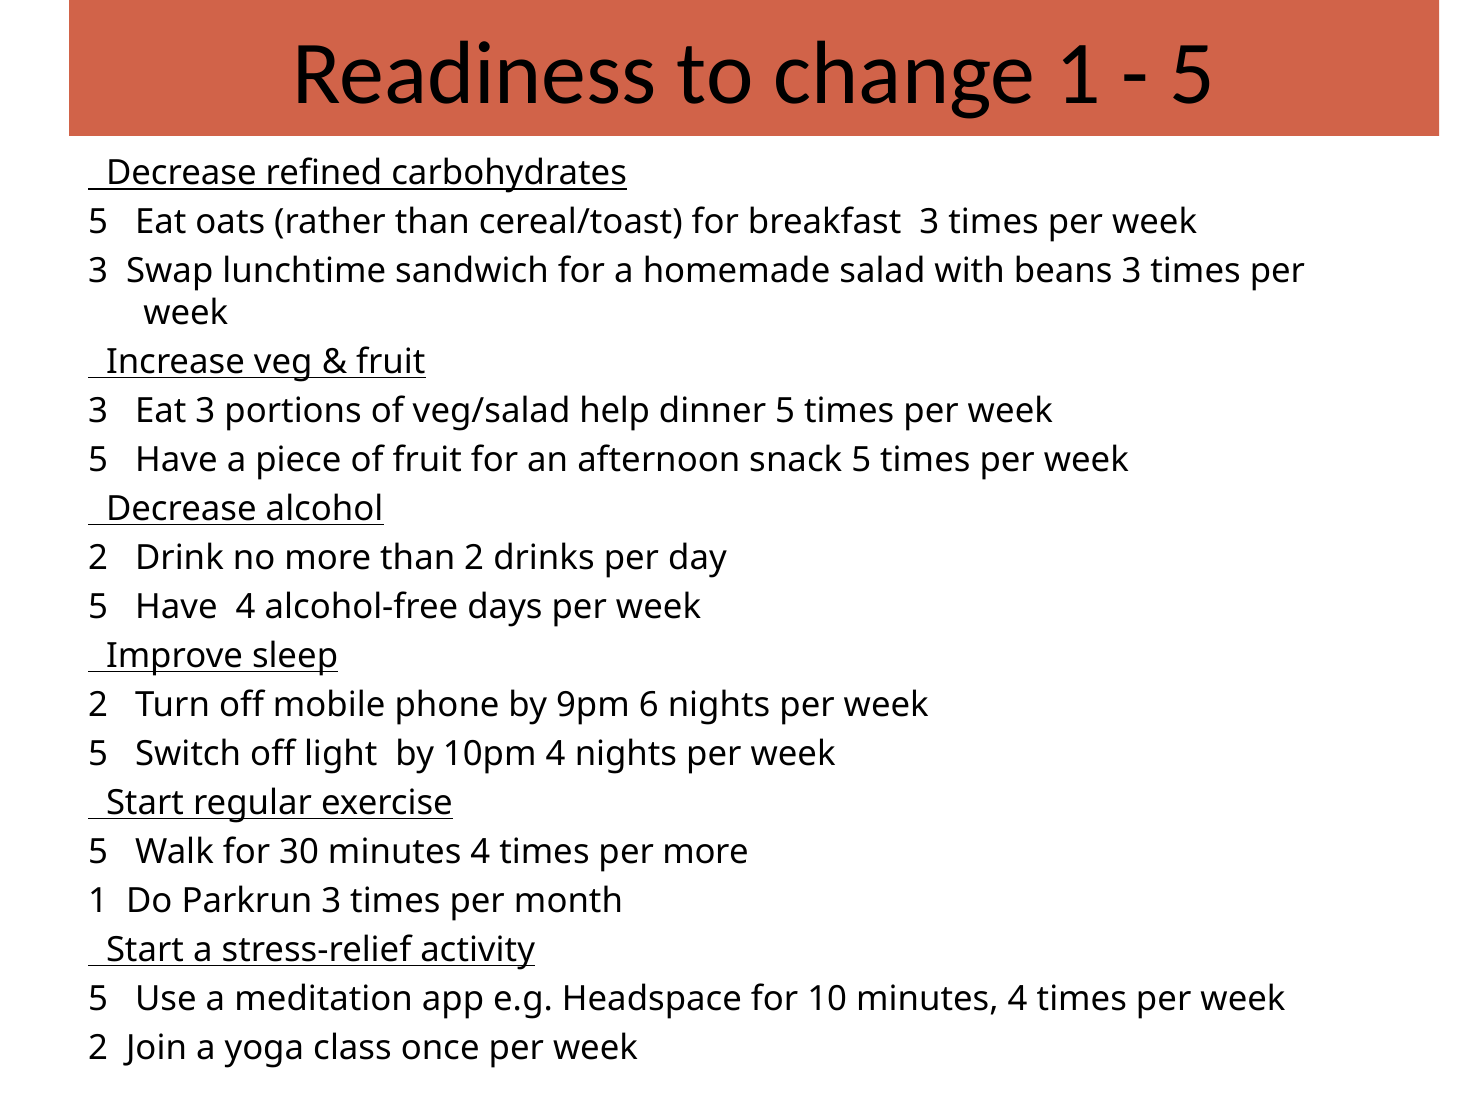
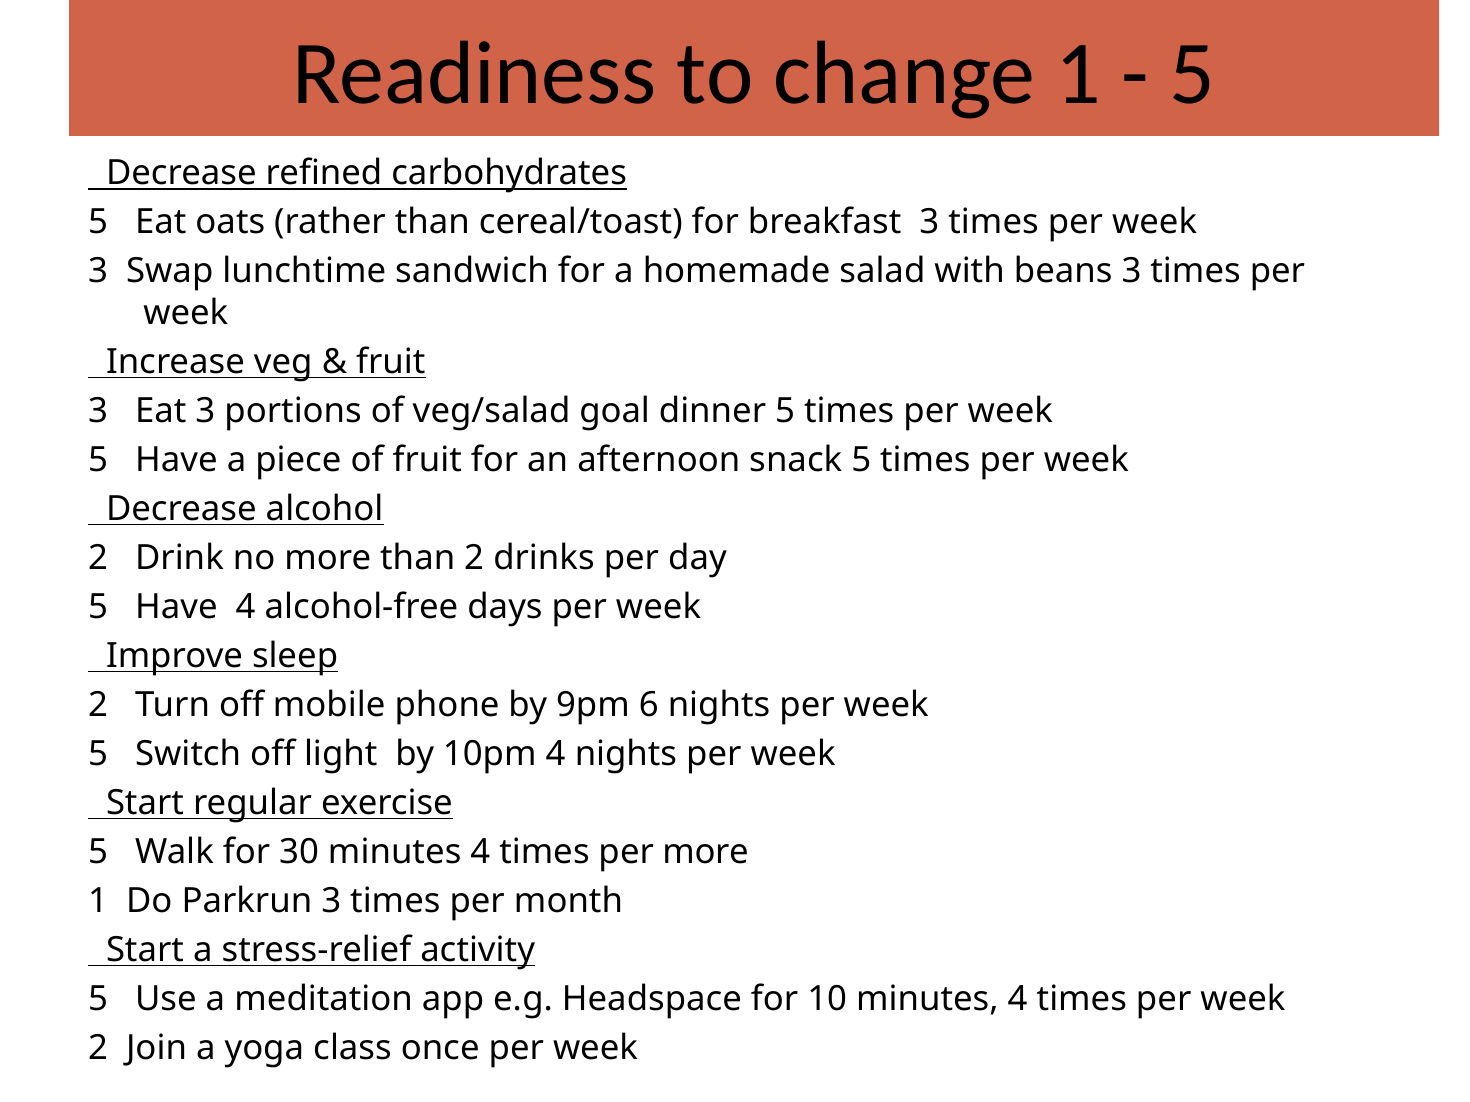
help: help -> goal (615, 411)
